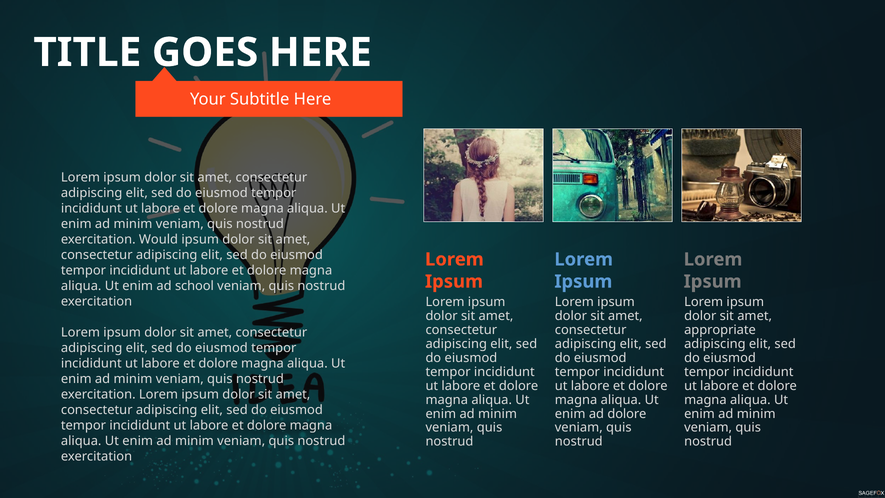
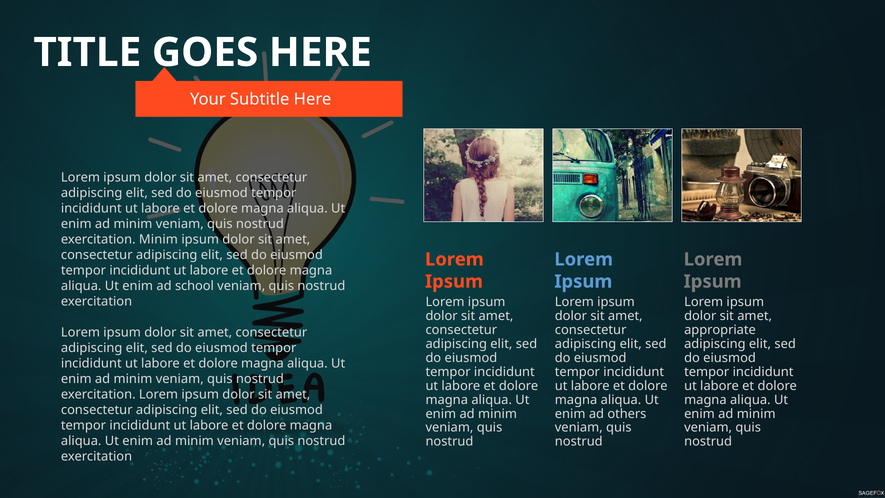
exercitation Would: Would -> Minim (158, 239)
ad dolore: dolore -> others (627, 414)
